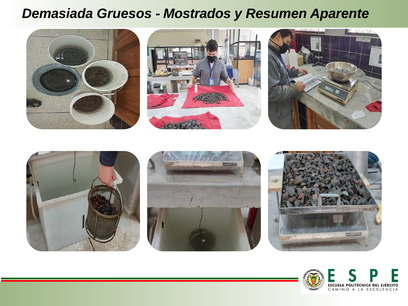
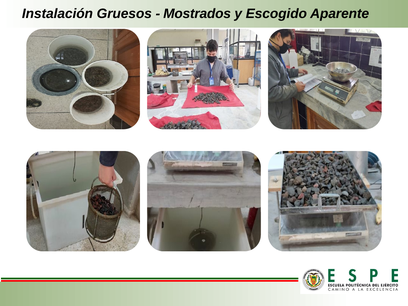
Demasiada: Demasiada -> Instalación (57, 14)
Resumen: Resumen -> Escogido (276, 14)
